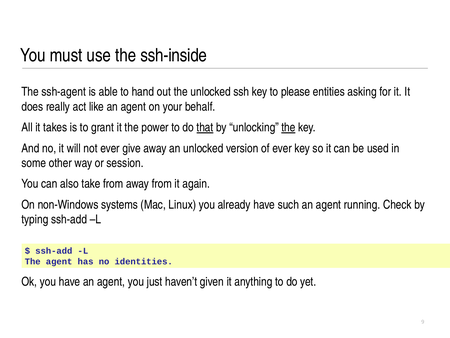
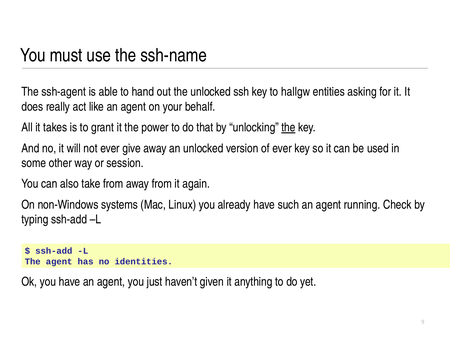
ssh-inside: ssh-inside -> ssh-name (174, 55)
please: please -> hallgw (295, 92)
that underline: present -> none (205, 127)
